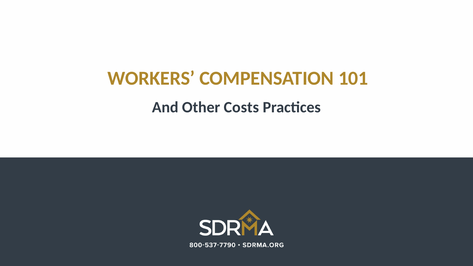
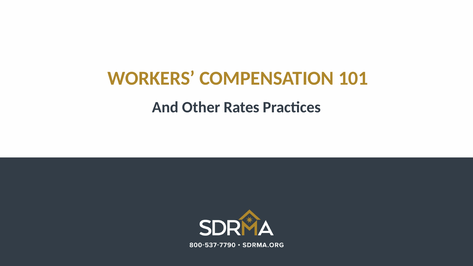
Costs: Costs -> Rates (241, 107)
